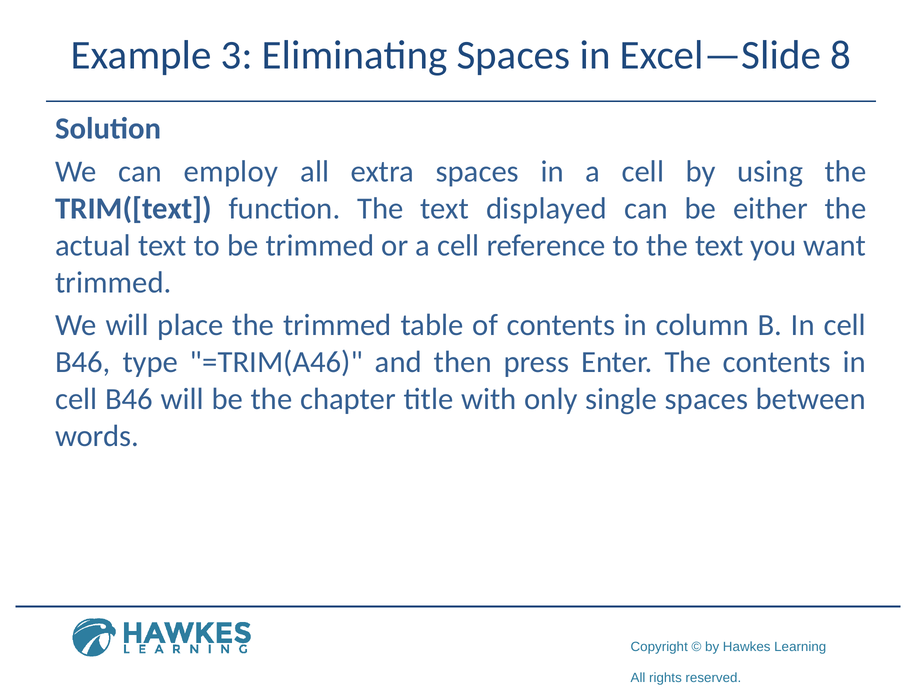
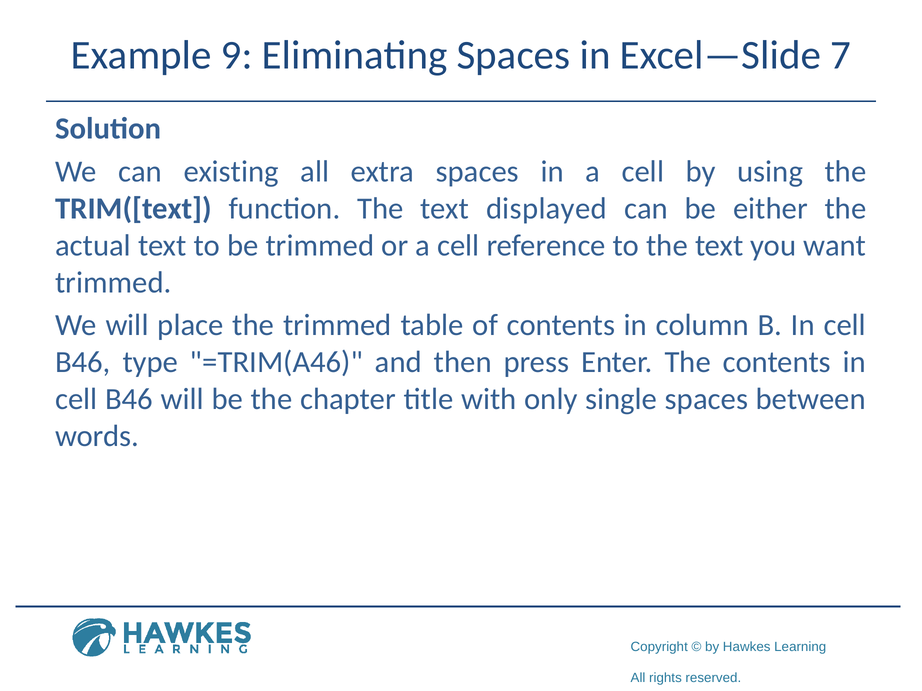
3: 3 -> 9 (237, 55)
8: 8 -> 7 (841, 55)
employ: employ -> existing (231, 172)
